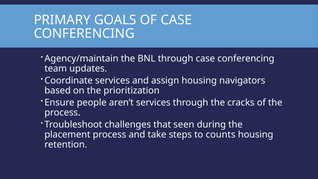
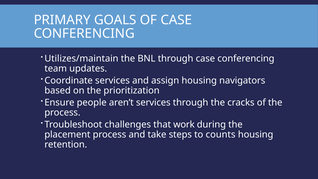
Agency/maintain: Agency/maintain -> Utilizes/maintain (81, 59)
seen: seen -> work (184, 125)
